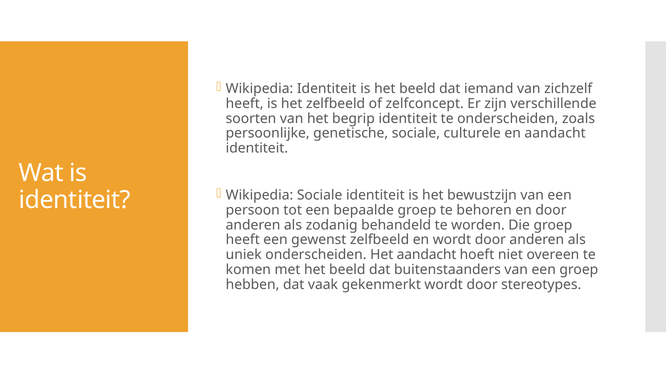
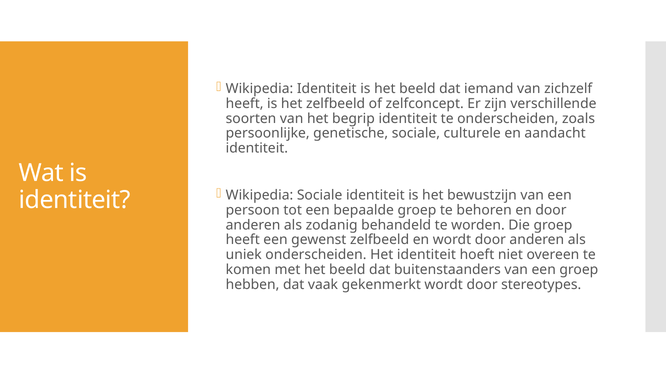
Het aandacht: aandacht -> identiteit (426, 255)
